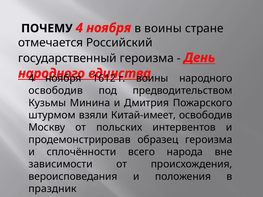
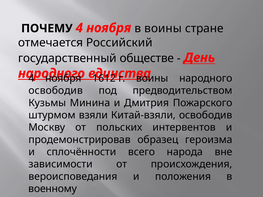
государственный героизма: героизма -> обществе (147, 58)
Китай-имеет: Китай-имеет -> Китай-взяли (143, 115)
праздник: праздник -> военному (53, 189)
